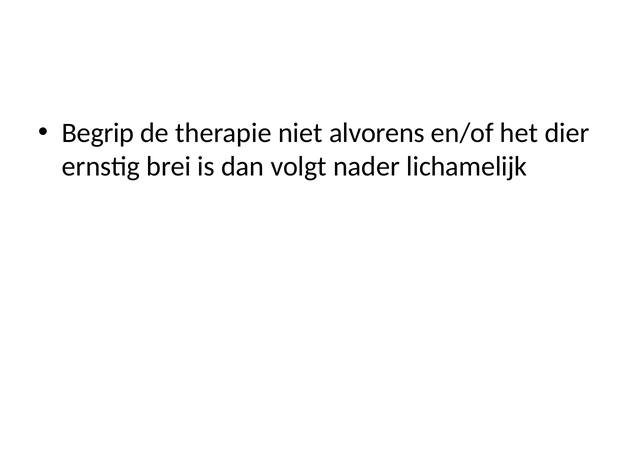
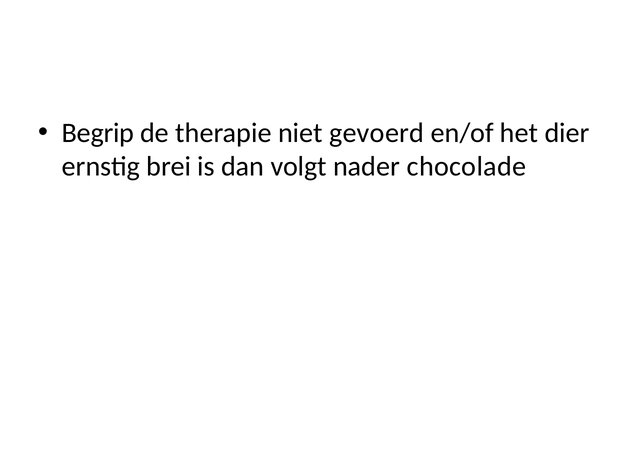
alvorens: alvorens -> gevoerd (377, 133)
lichamelijk: lichamelijk -> chocolade (467, 167)
